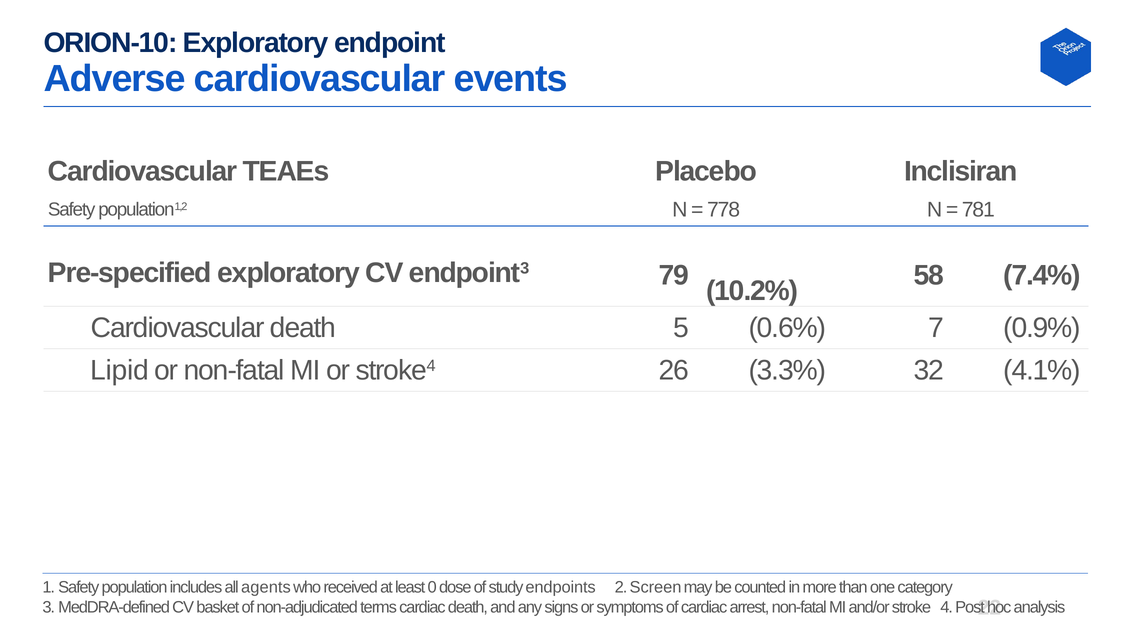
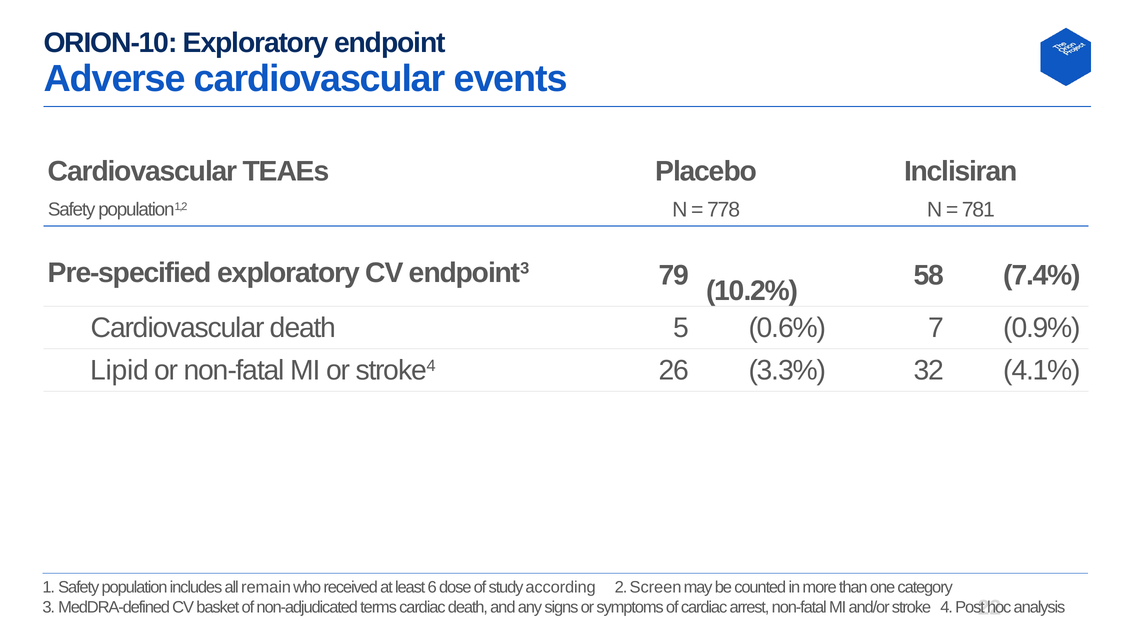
agents: agents -> remain (266, 587)
0: 0 -> 6 (432, 587)
endpoints: endpoints -> according (561, 587)
